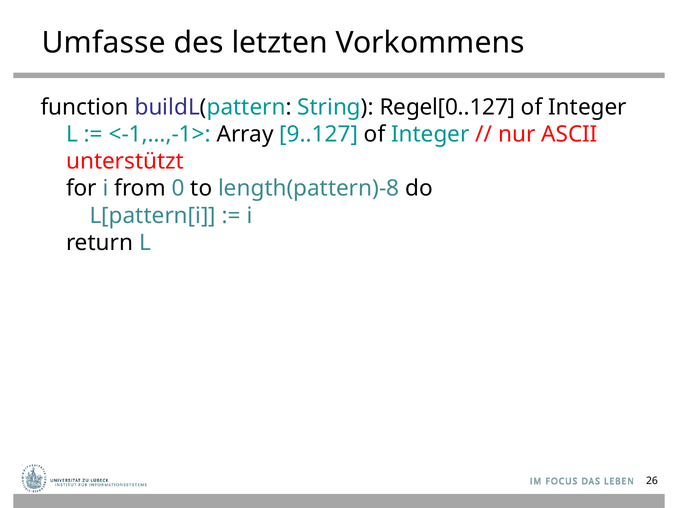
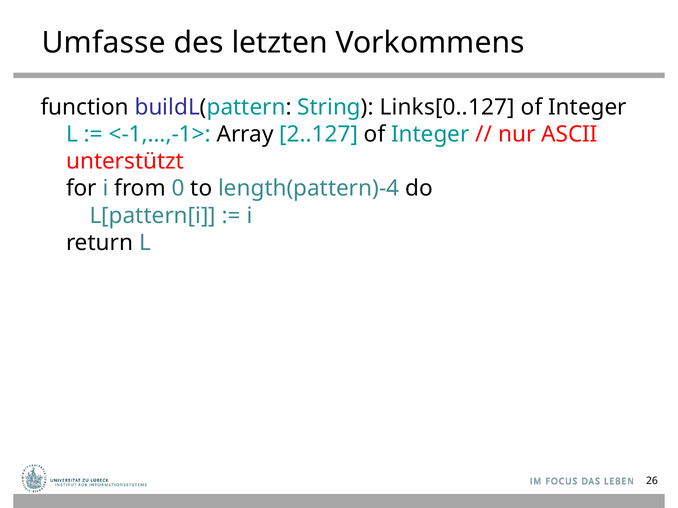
Regel[0..127: Regel[0..127 -> Links[0..127 (447, 107)
9..127: 9..127 -> 2..127 (319, 134)
length(pattern)-8: length(pattern)-8 -> length(pattern)-4 (309, 189)
